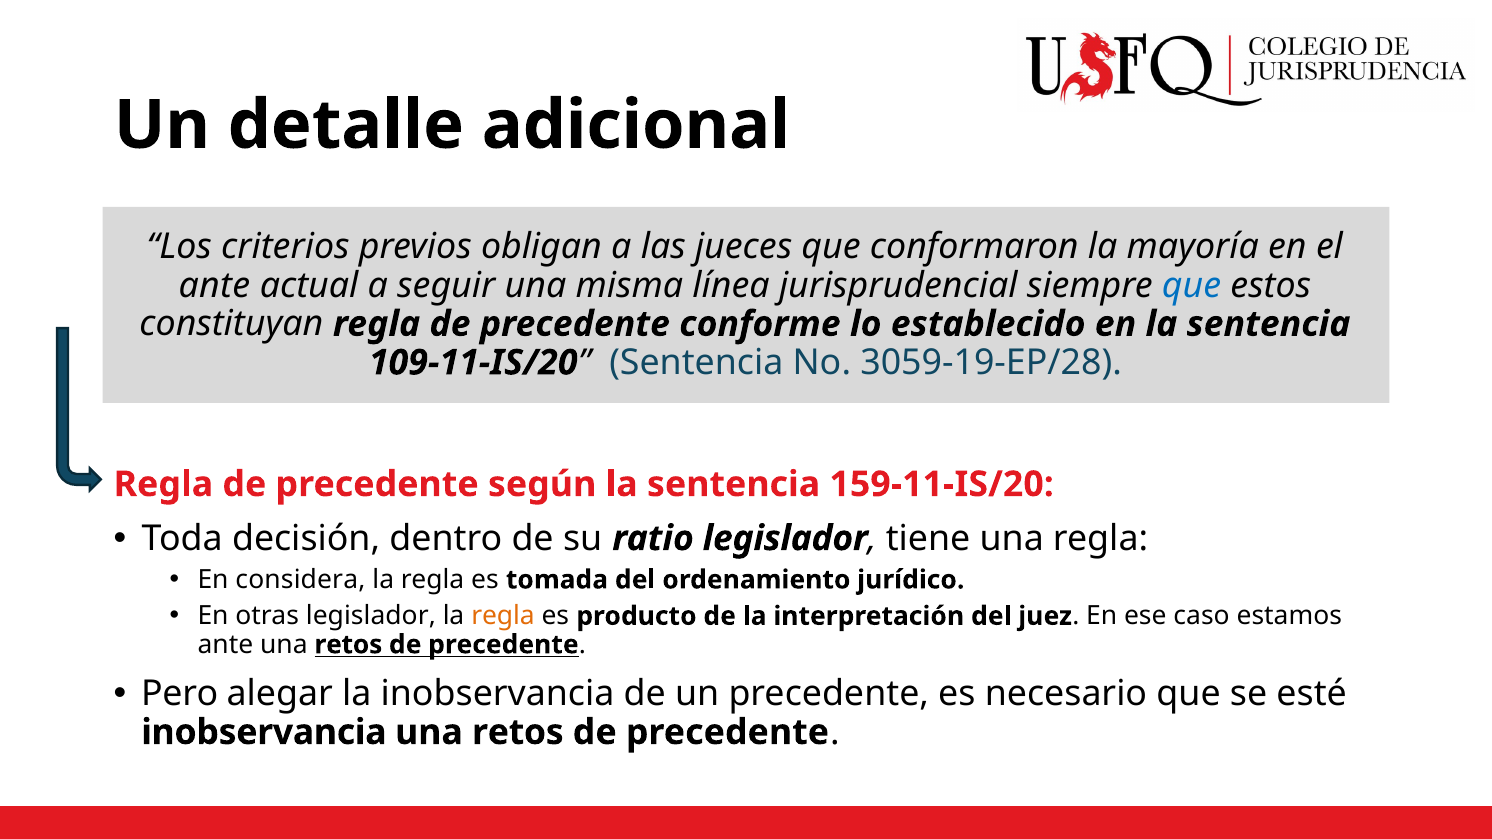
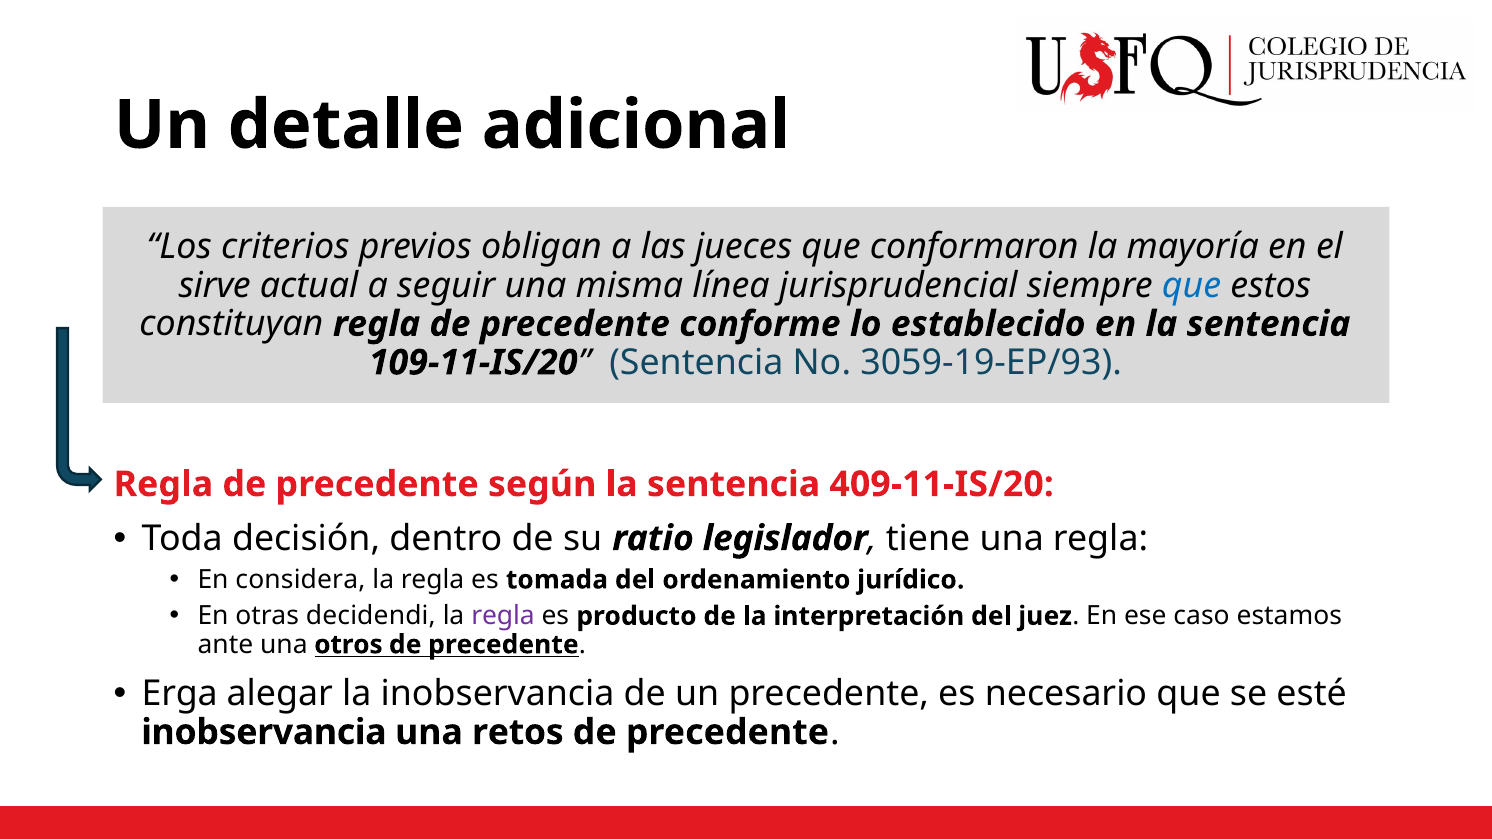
ante: ante -> sirve (215, 285)
3059-19-EP/28: 3059-19-EP/28 -> 3059-19-EP/93 (991, 363)
159-11-IS/20: 159-11-IS/20 -> 409-11-IS/20 (942, 484)
otras legislador: legislador -> decidendi (371, 616)
regla colour: orange -> purple (503, 616)
ante una retos: retos -> otros (348, 645)
Pero: Pero -> Erga (180, 694)
